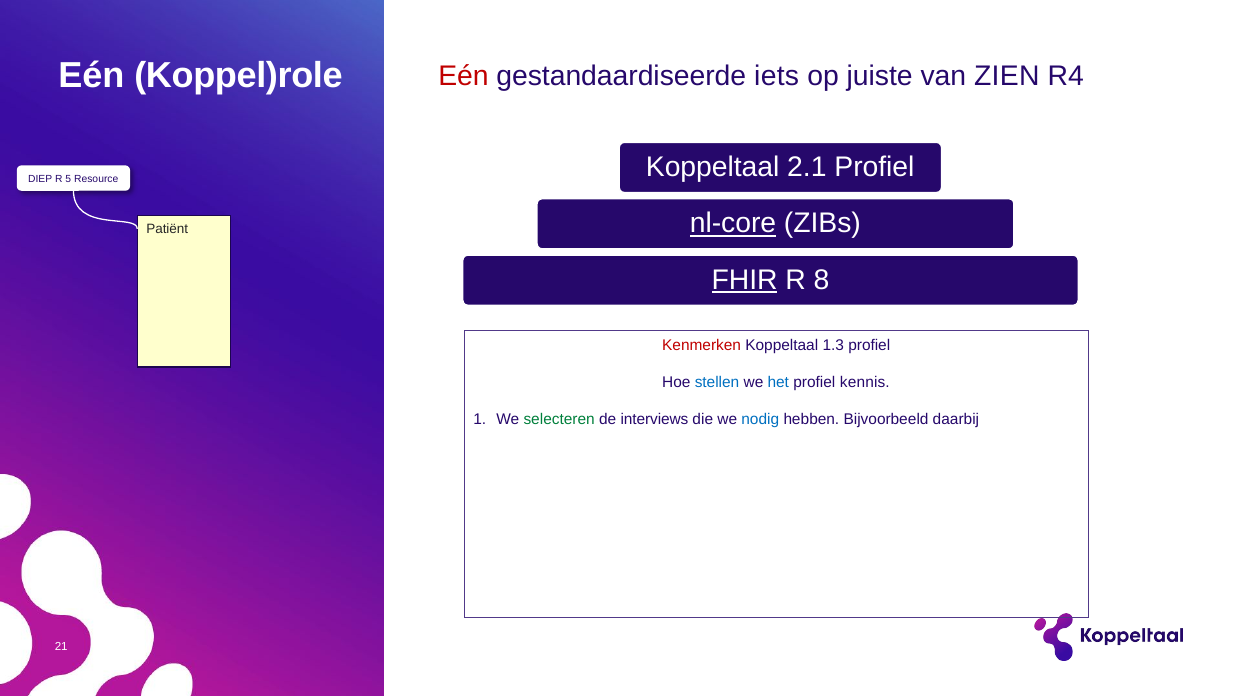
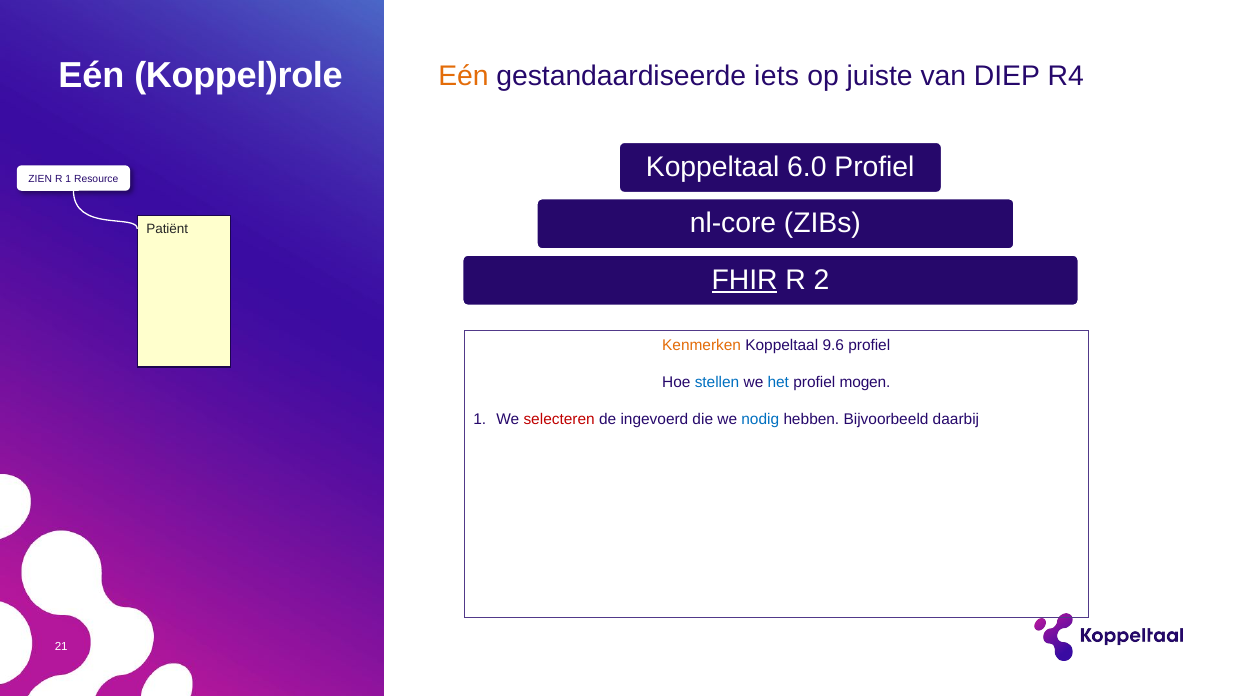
Eén colour: red -> orange (463, 76)
ZIEN: ZIEN -> DIEP (1007, 76)
2.1: 2.1 -> 6.0 (807, 167)
DIEP: DIEP -> ZIEN (40, 179)
R 5: 5 -> 1 (68, 179)
nl-core underline: present -> none (733, 224)
8: 8 -> 2 (821, 280)
Kenmerken colour: red -> orange (702, 345)
1.3: 1.3 -> 9.6 (833, 345)
kennis: kennis -> mogen (865, 382)
selecteren colour: green -> red (559, 419)
interviews: interviews -> ingevoerd (654, 419)
